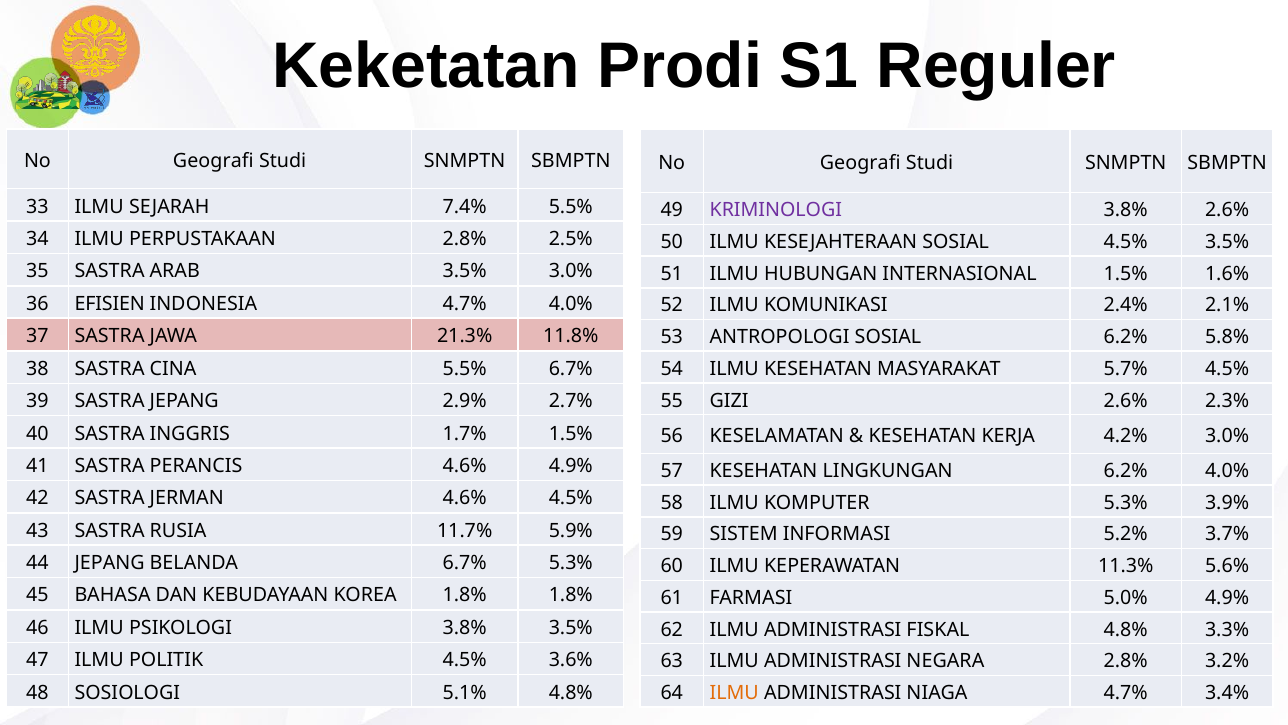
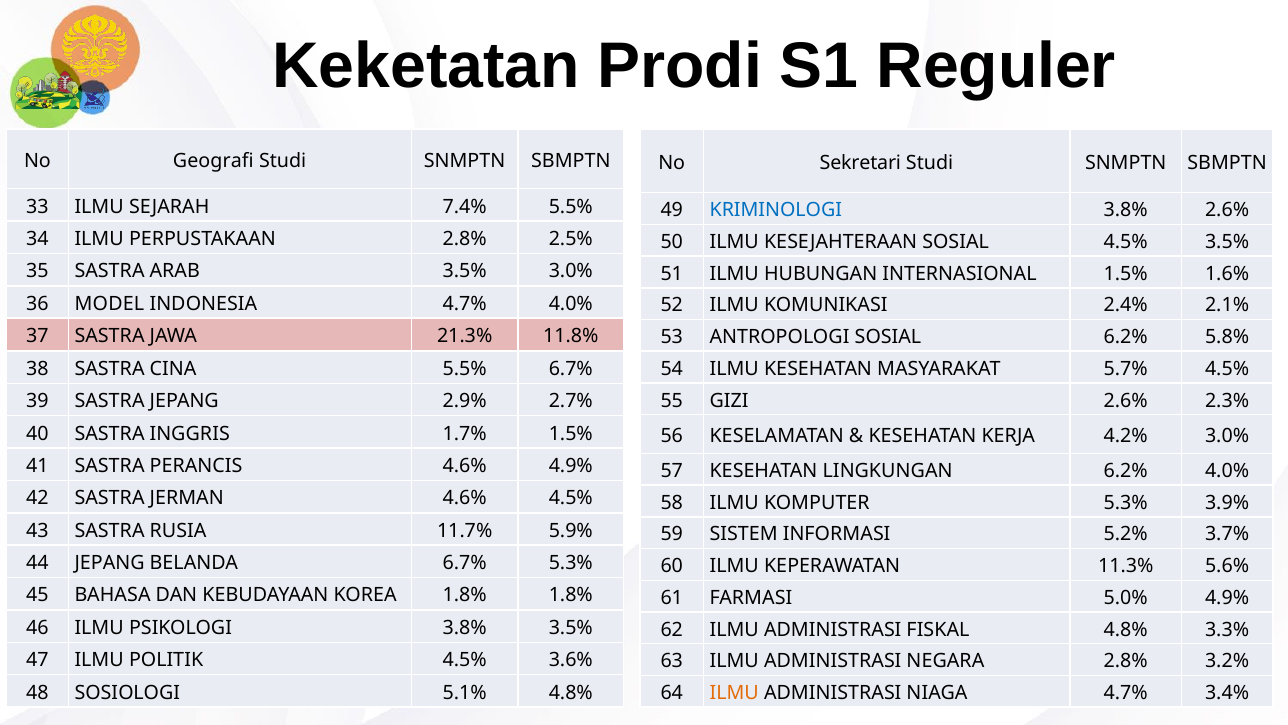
Geografi: Geografi -> Sekretari (860, 162)
KRIMINOLOGI colour: purple -> blue (776, 210)
EFISIEN: EFISIEN -> MODEL (109, 304)
